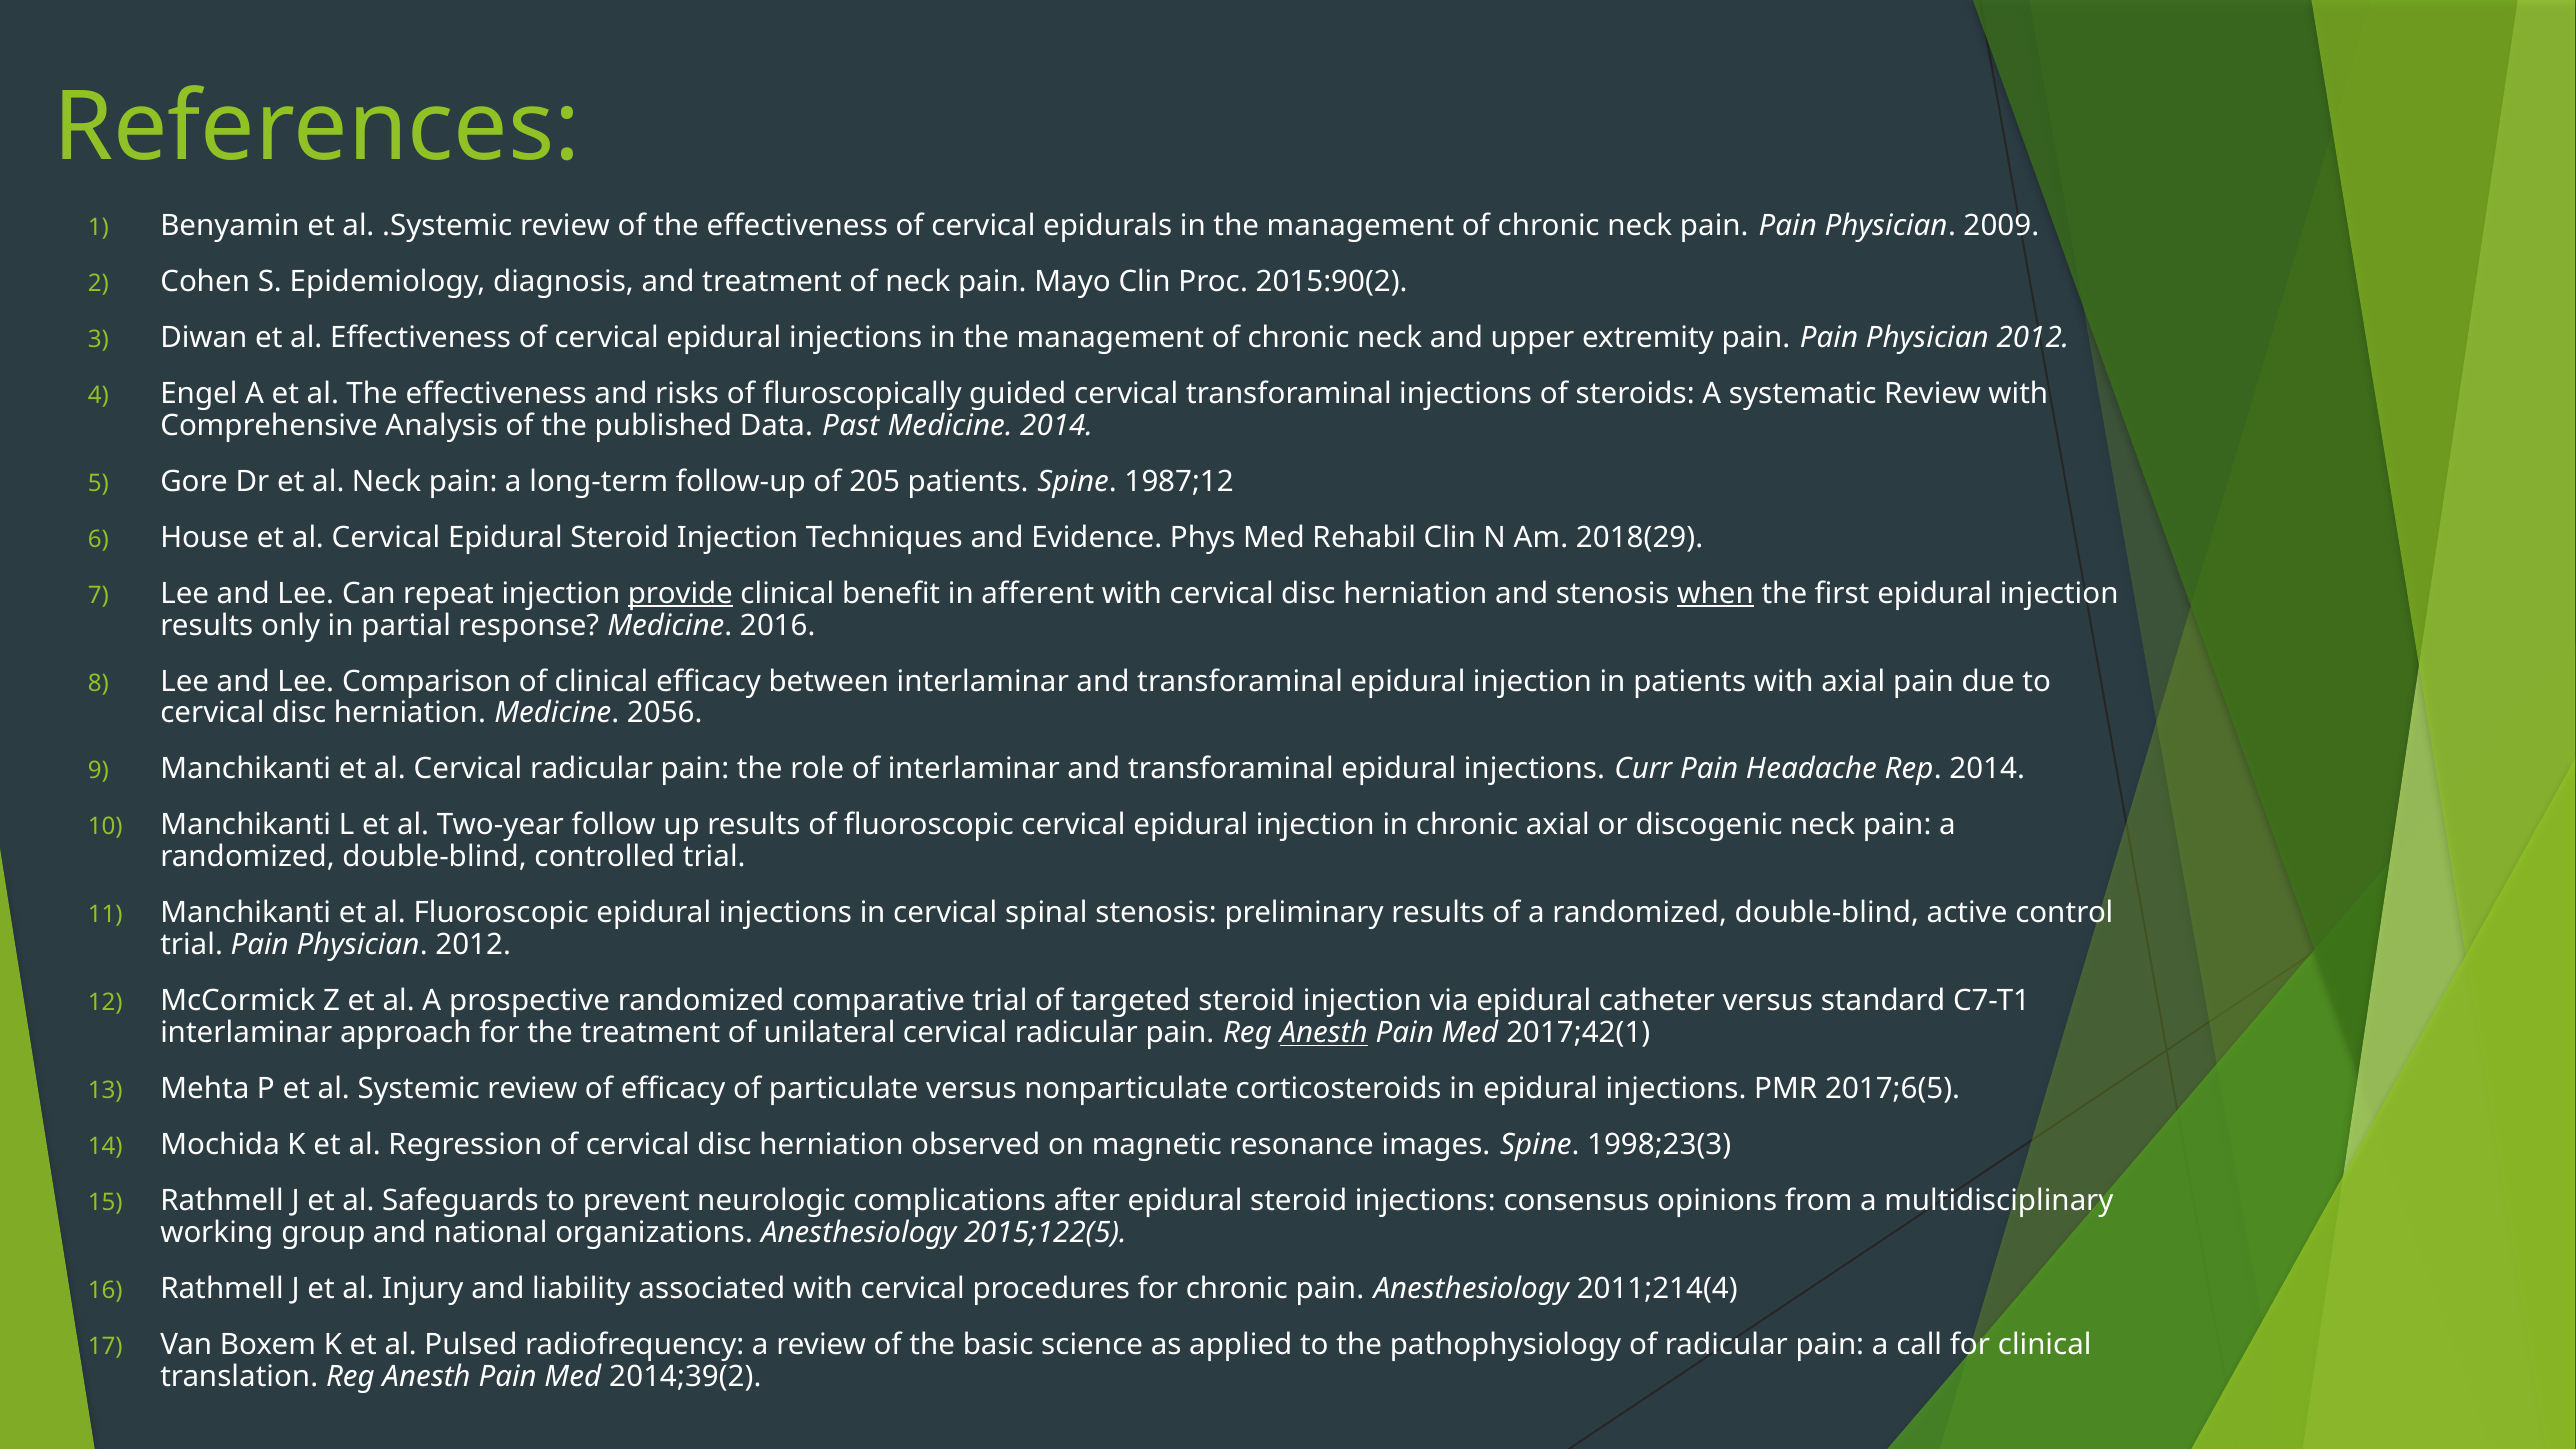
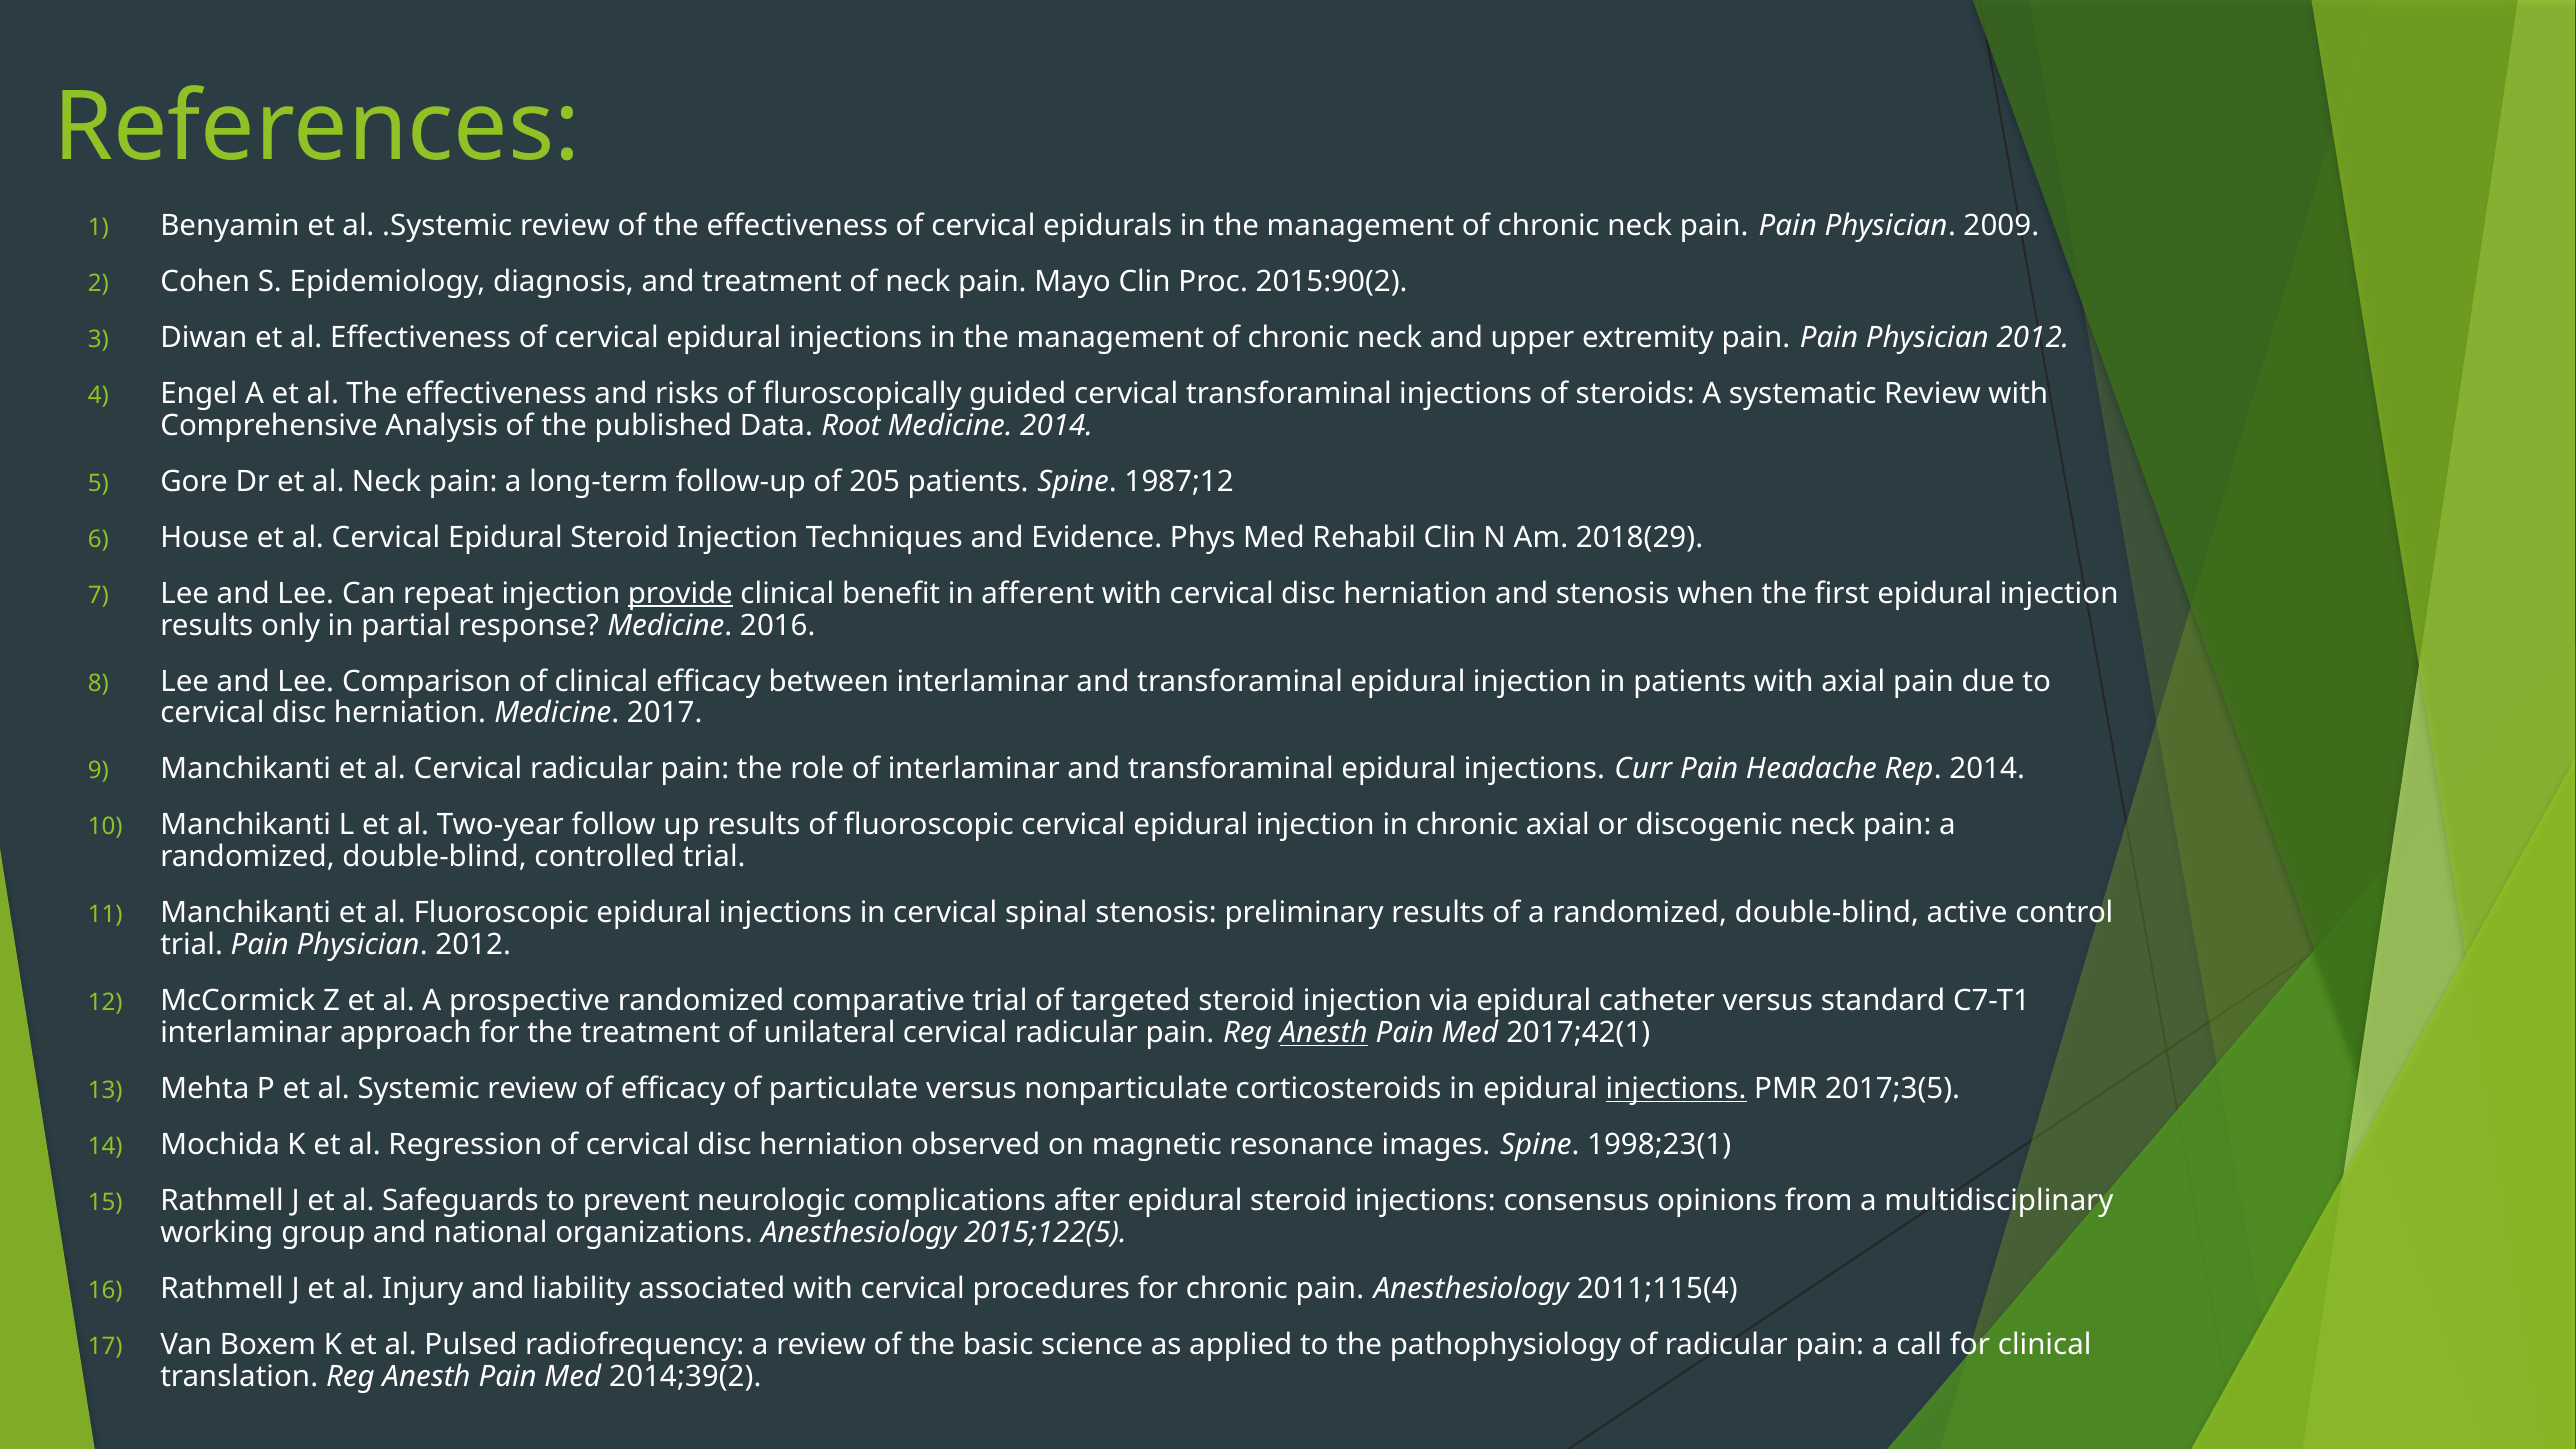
Past: Past -> Root (851, 426)
when underline: present -> none (1716, 594)
2056: 2056 -> 2017 (665, 713)
injections underline: none -> present (1676, 1089)
2017;6(5: 2017;6(5 -> 2017;3(5 (1893, 1089)
1998;23(3: 1998;23(3 -> 1998;23(1 (1659, 1145)
2011;214(4: 2011;214(4 -> 2011;115(4 (1657, 1289)
